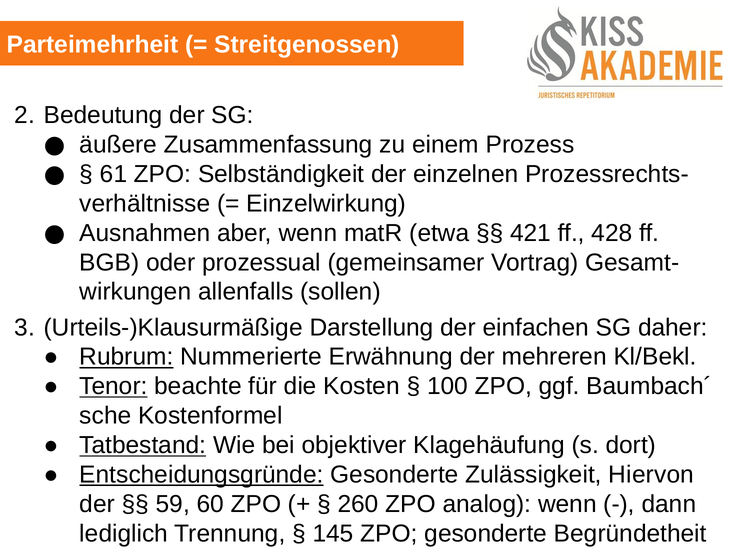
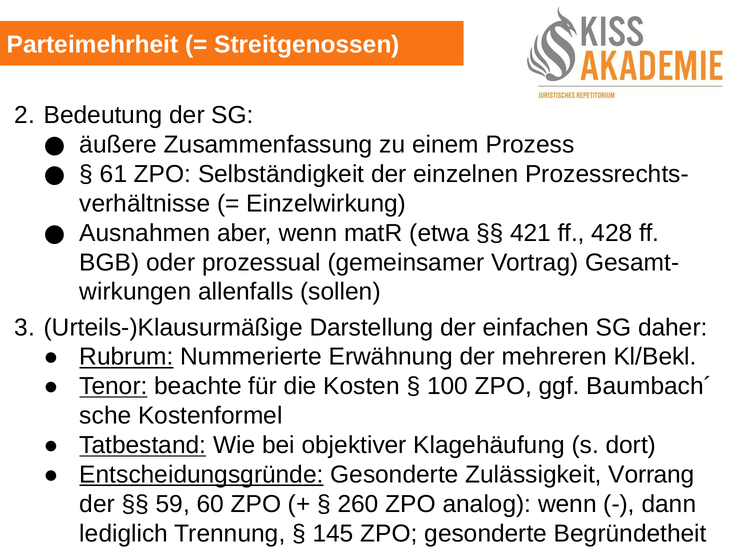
Hiervon: Hiervon -> Vorrang (651, 475)
